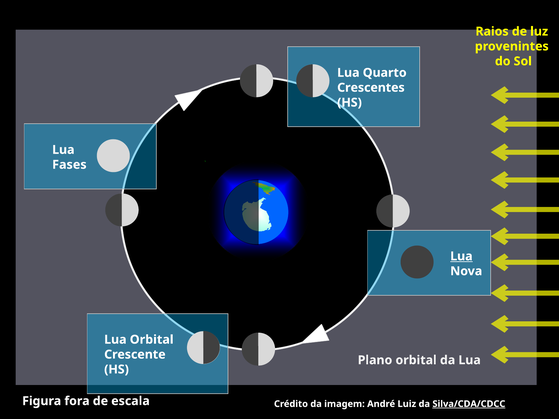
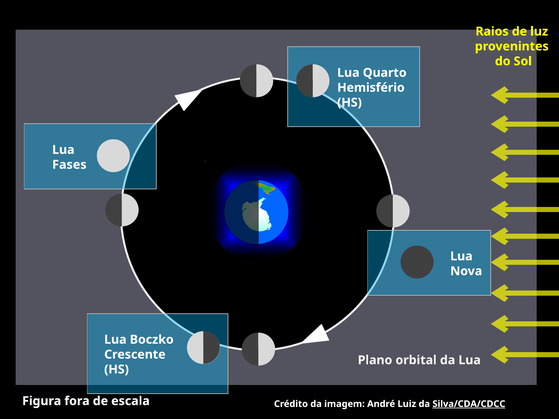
Crescentes: Crescentes -> Hemisfério (371, 88)
Lua underline: present -> none (461, 256)
Lua Orbital: Orbital -> Boczko (152, 340)
